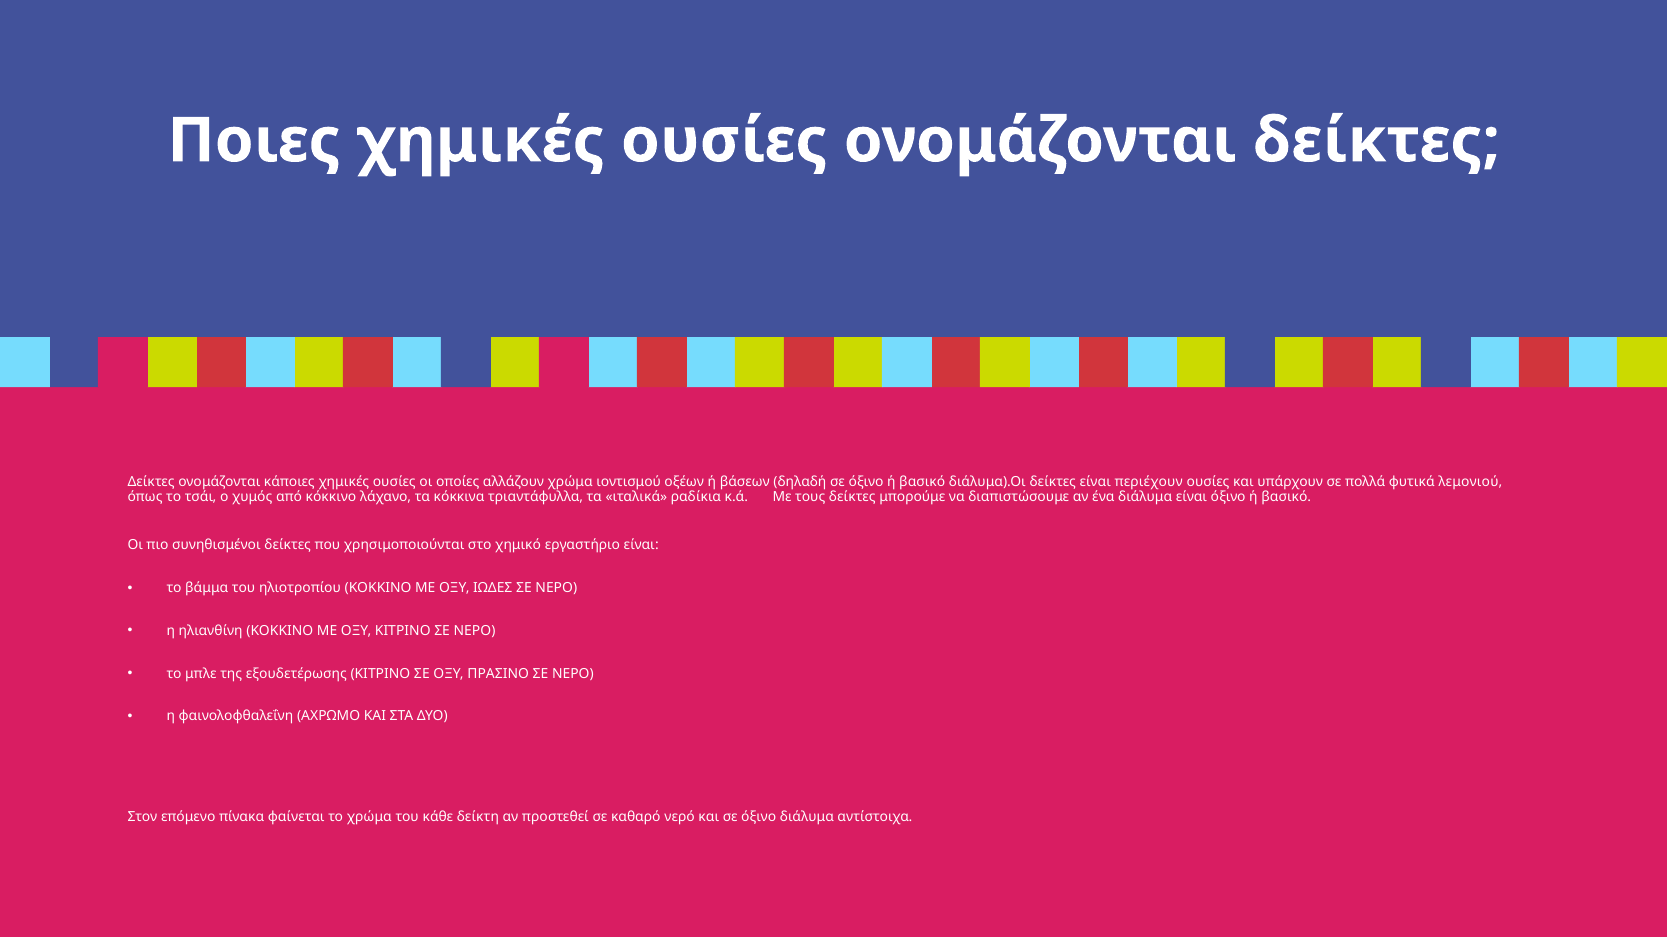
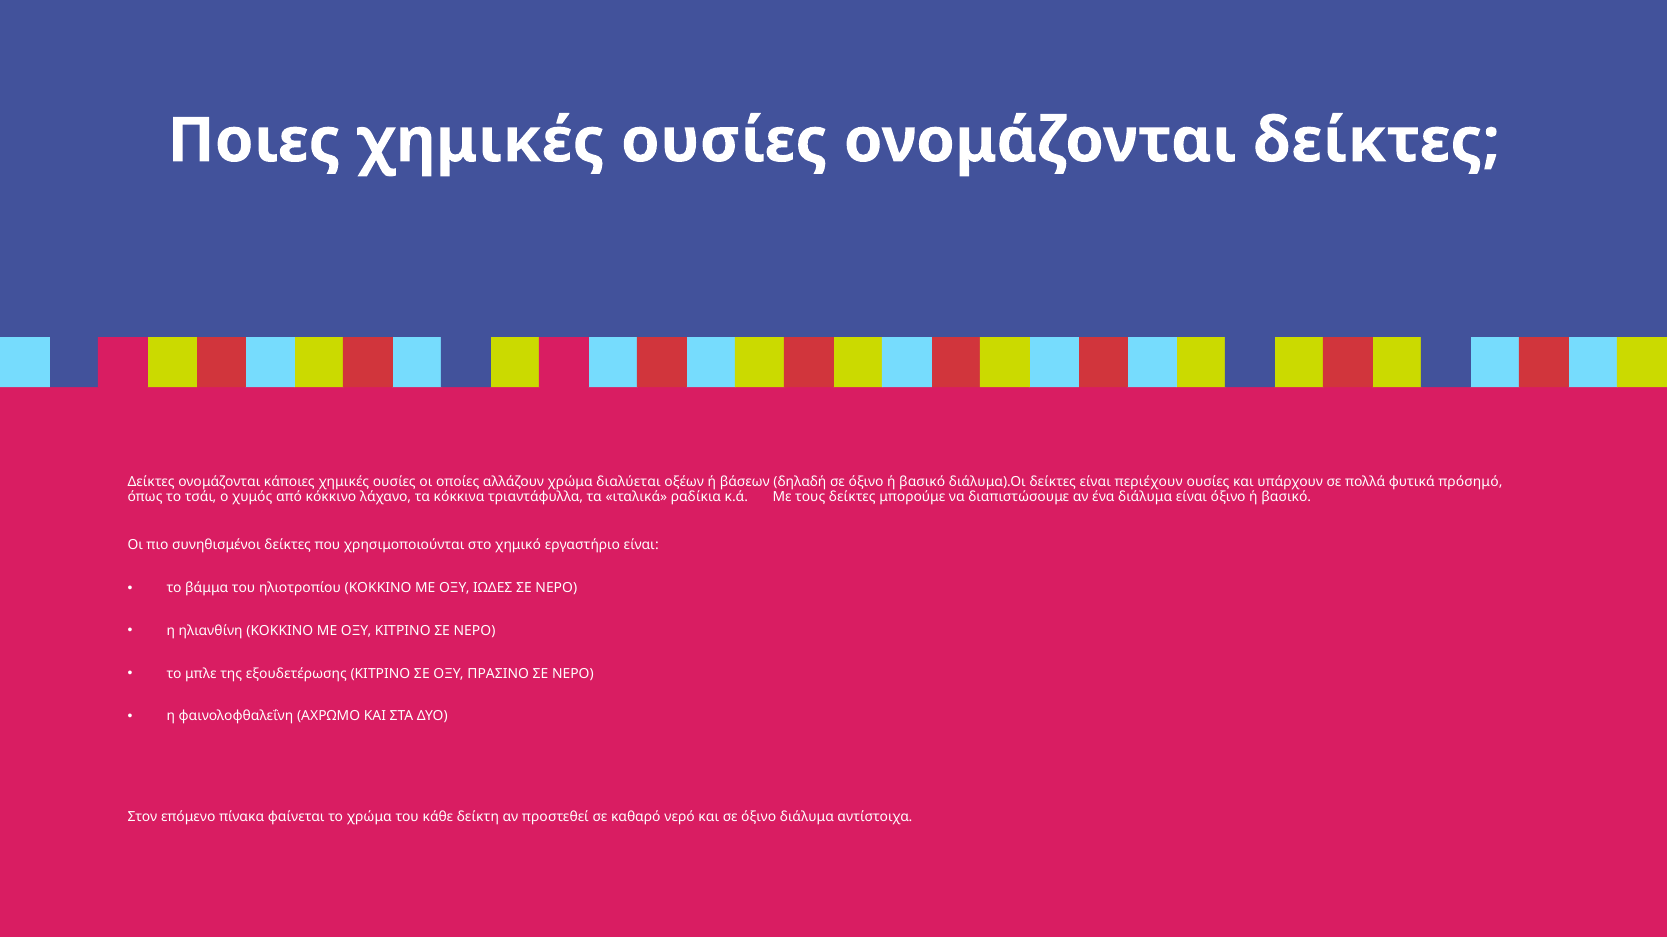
ιοντισμού: ιοντισμού -> διαλύεται (628, 482)
λεμονιού: λεμονιού -> πρόσημό (1470, 482)
